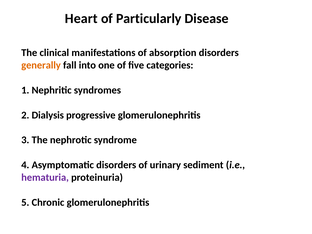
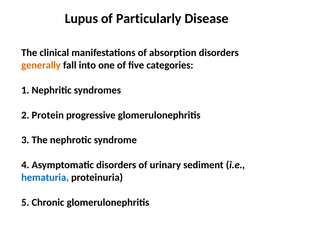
Heart: Heart -> Lupus (81, 19)
Dialysis: Dialysis -> Protein (48, 115)
hematuria colour: purple -> blue (45, 177)
